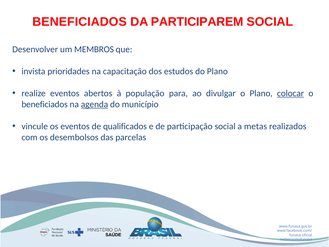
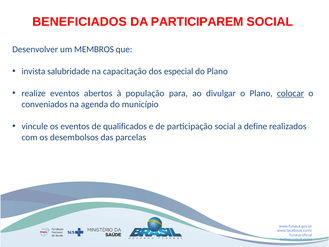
prioridades: prioridades -> salubridade (69, 71)
estudos: estudos -> especial (179, 71)
beneficiados: beneficiados -> conveniados (45, 104)
agenda underline: present -> none (95, 104)
metas: metas -> define (256, 126)
